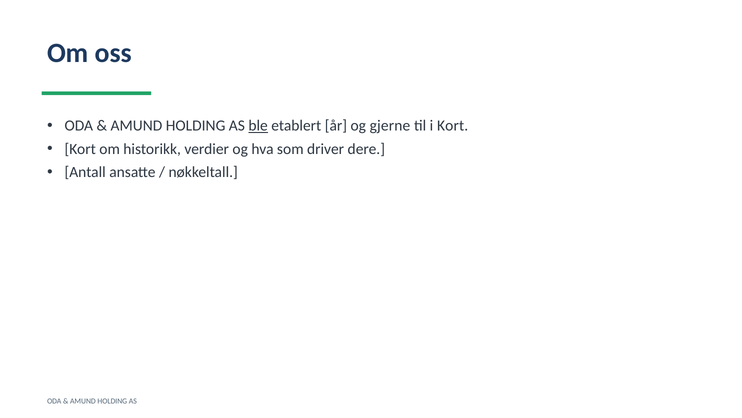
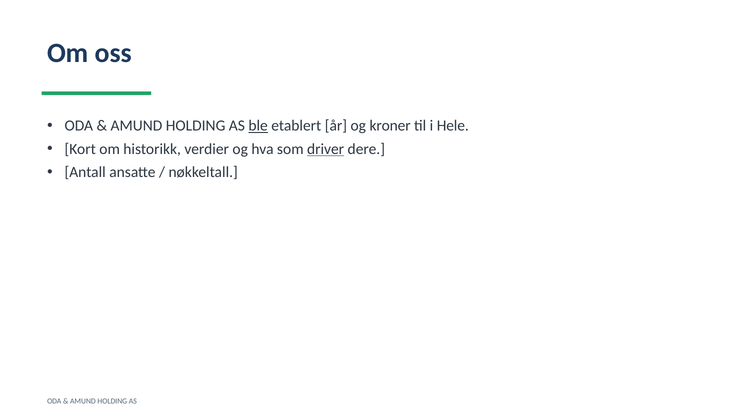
gjerne: gjerne -> kroner (390, 126)
i Kort: Kort -> Hele (453, 126)
driver underline: none -> present (326, 149)
